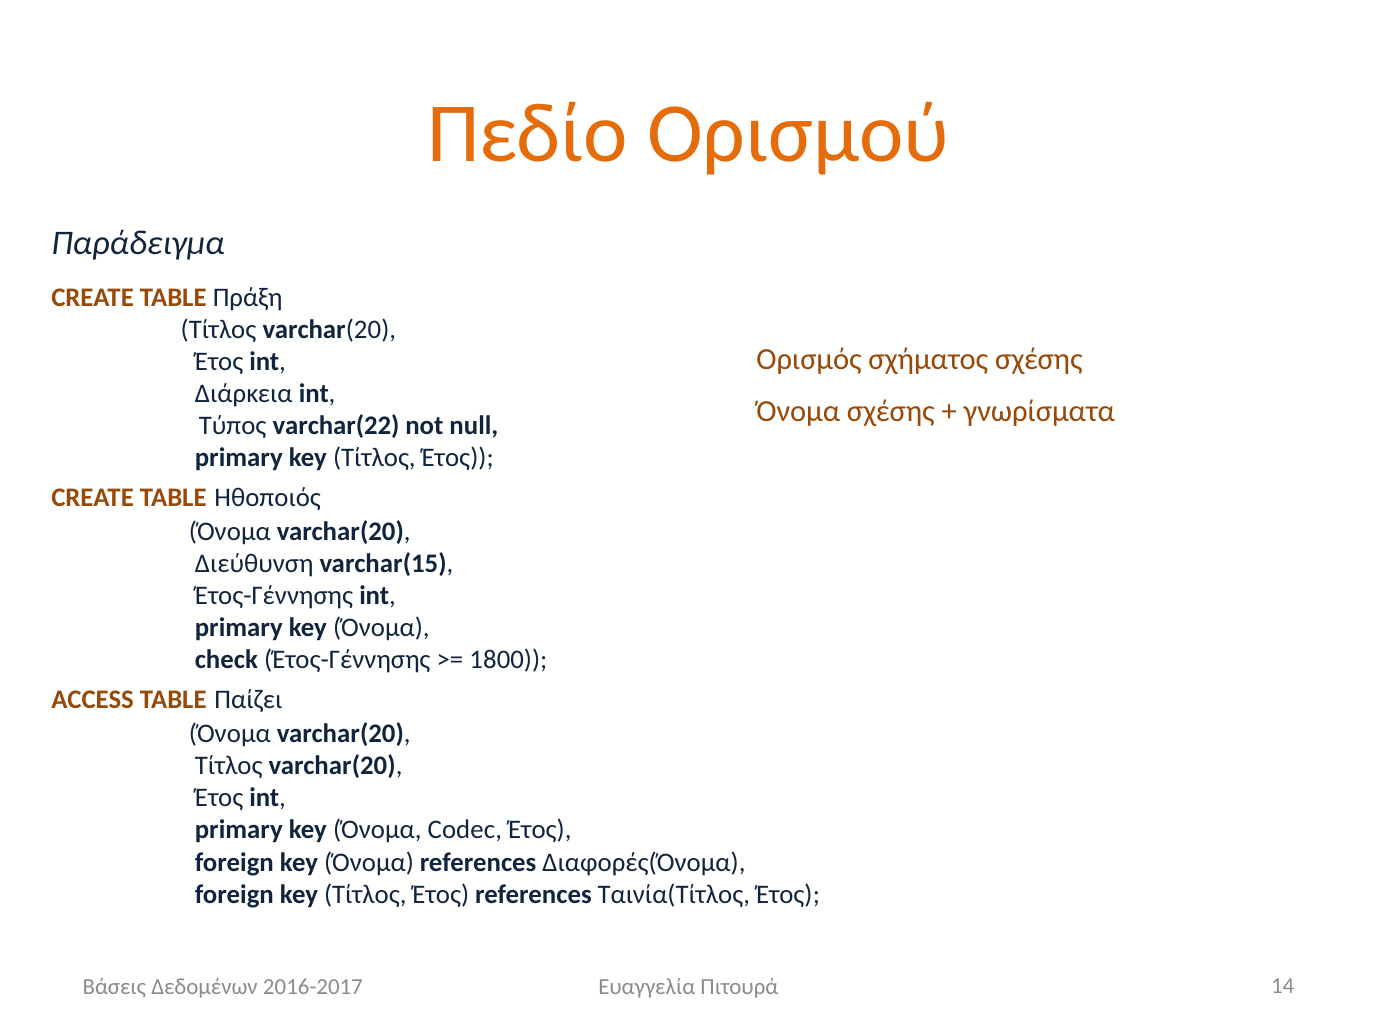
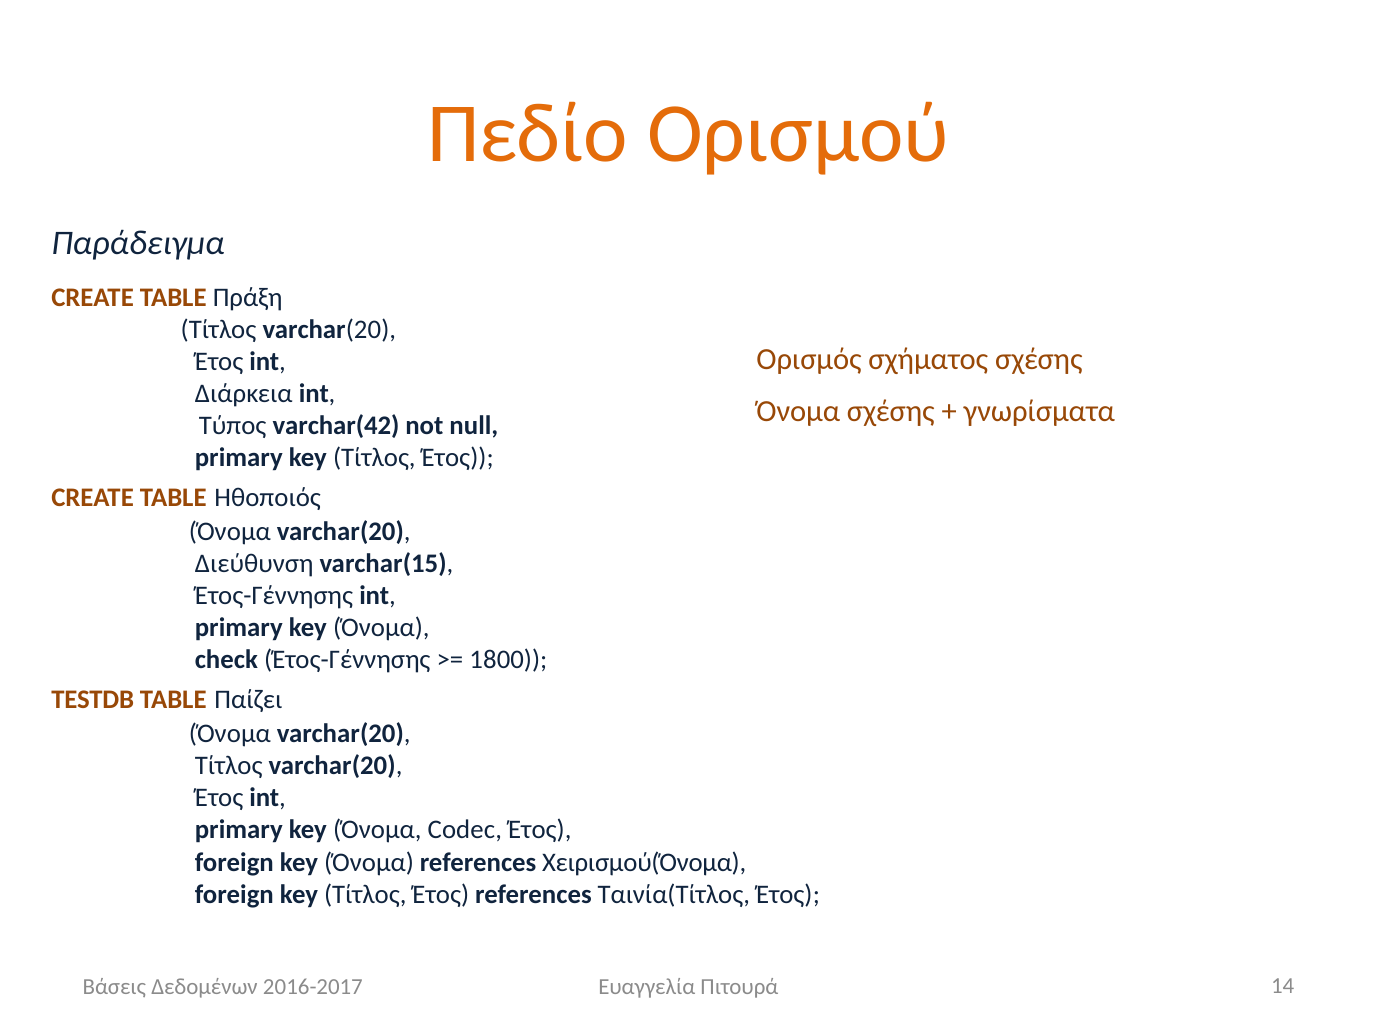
varchar(22: varchar(22 -> varchar(42 (336, 426)
ACCESS: ACCESS -> TESTDB (93, 700)
Διαφορές(Όνομα: Διαφορές(Όνομα -> Χειρισμού(Όνομα (644, 862)
